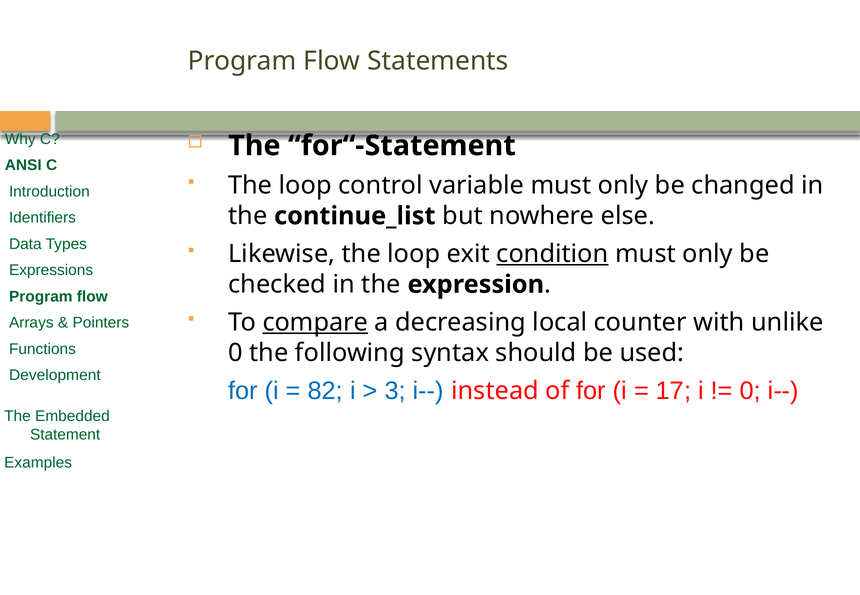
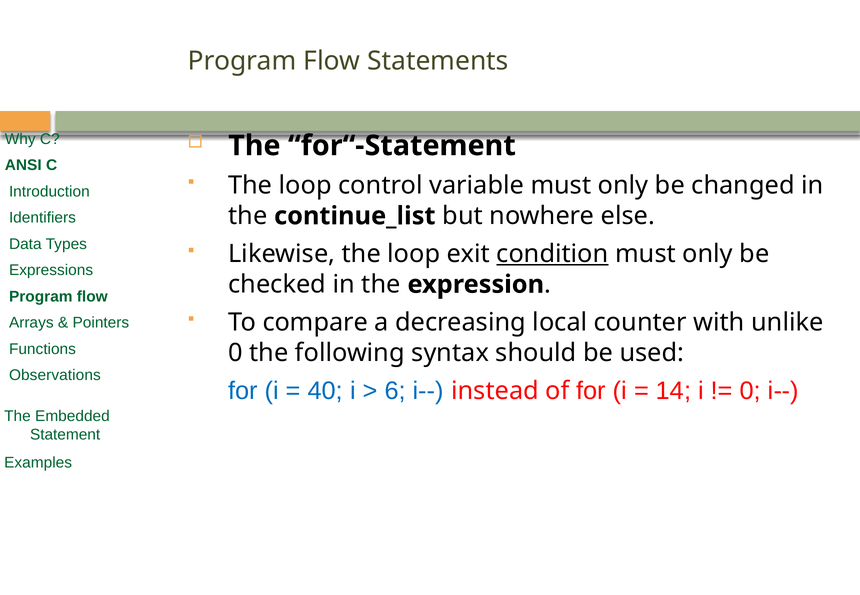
compare underline: present -> none (315, 323)
Development: Development -> Observations (55, 376)
82: 82 -> 40 (325, 391)
3: 3 -> 6 (395, 391)
17: 17 -> 14 (673, 391)
